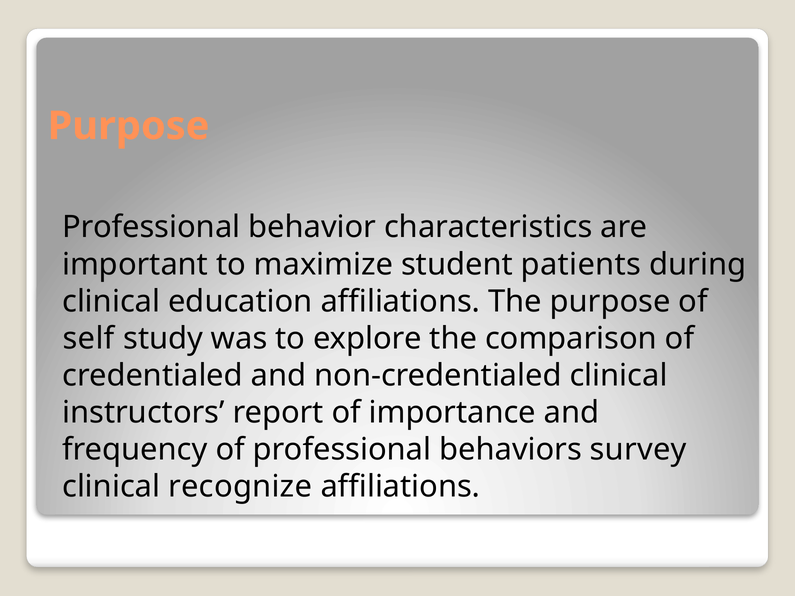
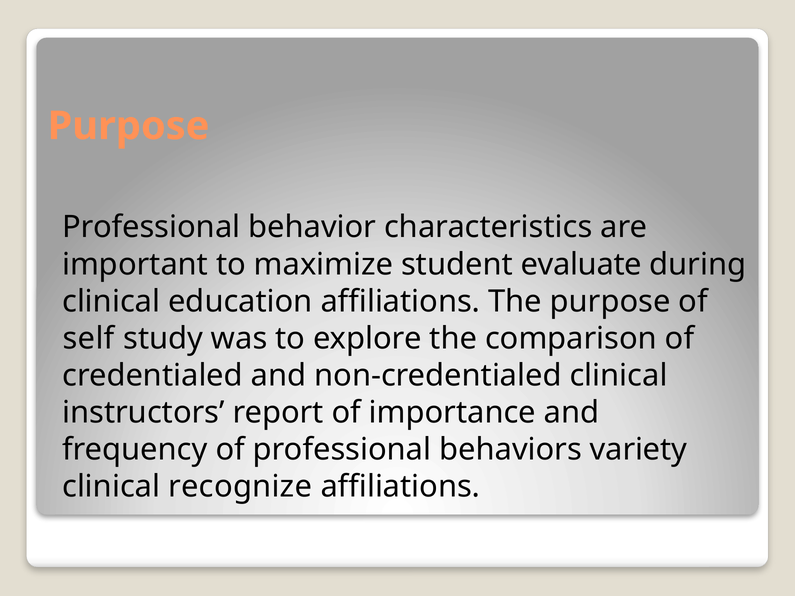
patients: patients -> evaluate (581, 264)
survey: survey -> variety (638, 450)
